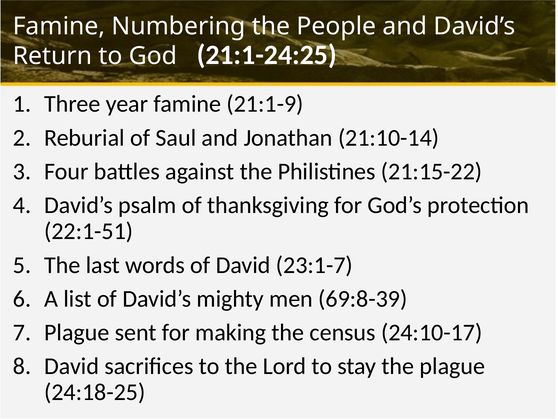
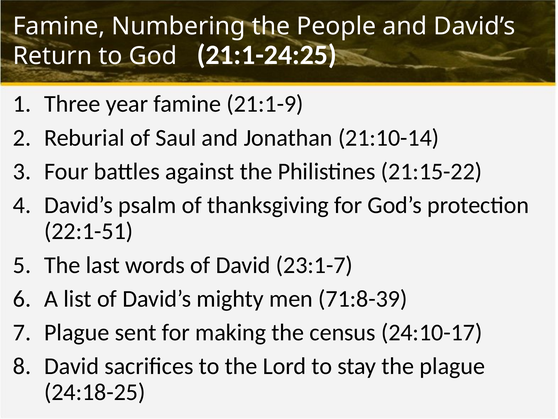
69:8-39: 69:8-39 -> 71:8-39 (363, 298)
